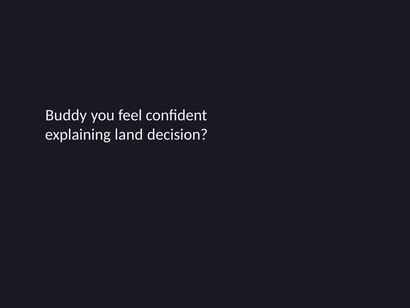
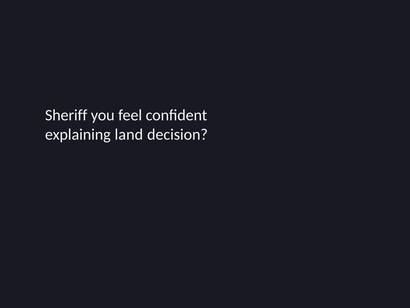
Buddy: Buddy -> Sheriff (66, 115)
